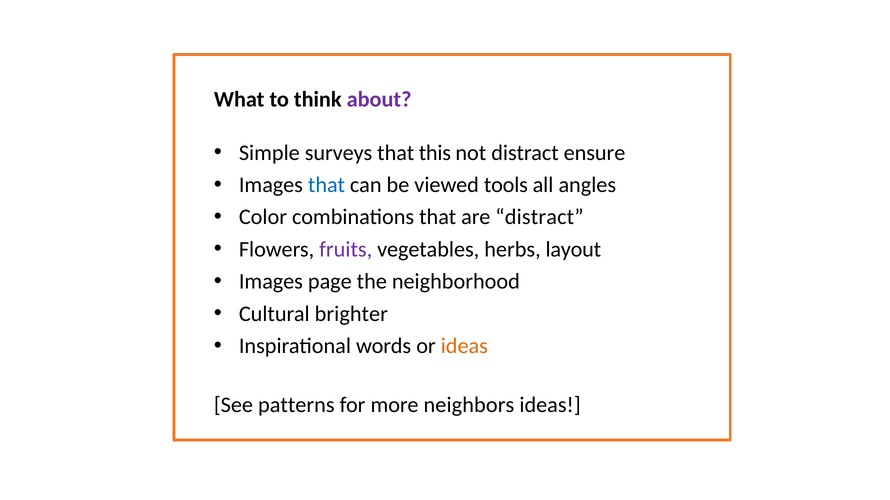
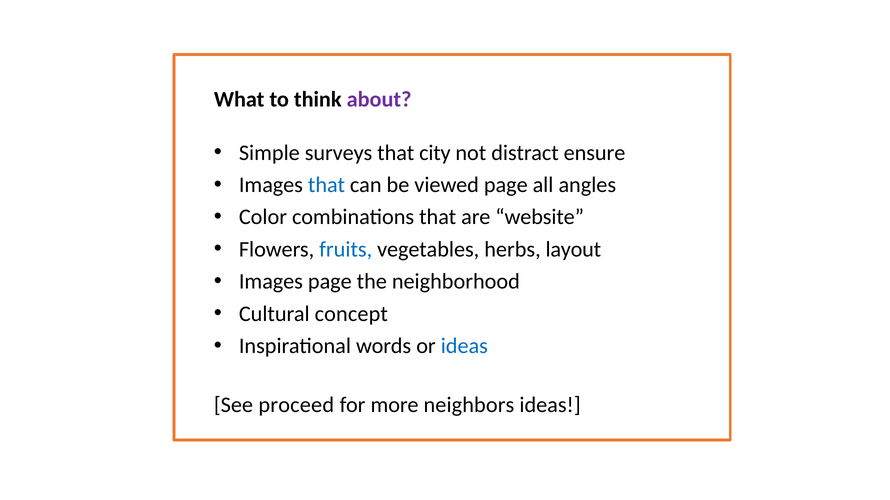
this: this -> city (435, 153)
viewed tools: tools -> page (506, 185)
are distract: distract -> website (540, 217)
fruits colour: purple -> blue (346, 250)
brighter: brighter -> concept (351, 314)
ideas colour: orange -> blue (464, 347)
patterns: patterns -> proceed (296, 405)
